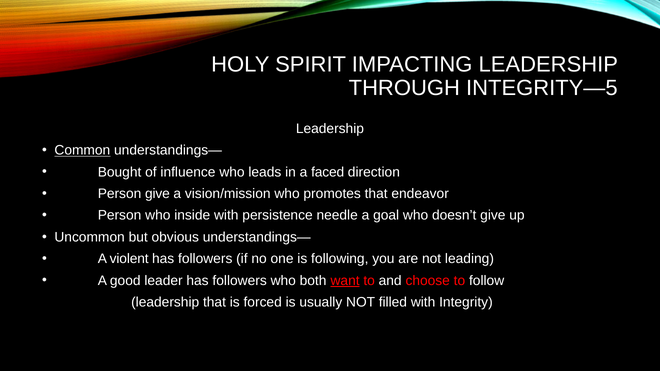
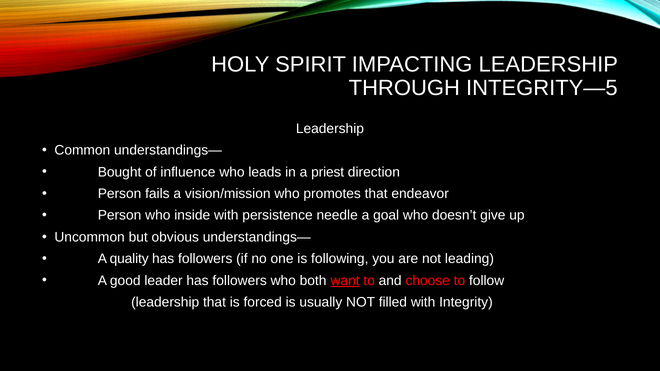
Common underline: present -> none (82, 150)
faced: faced -> priest (328, 172)
Person give: give -> fails (157, 194)
violent: violent -> quality (129, 259)
